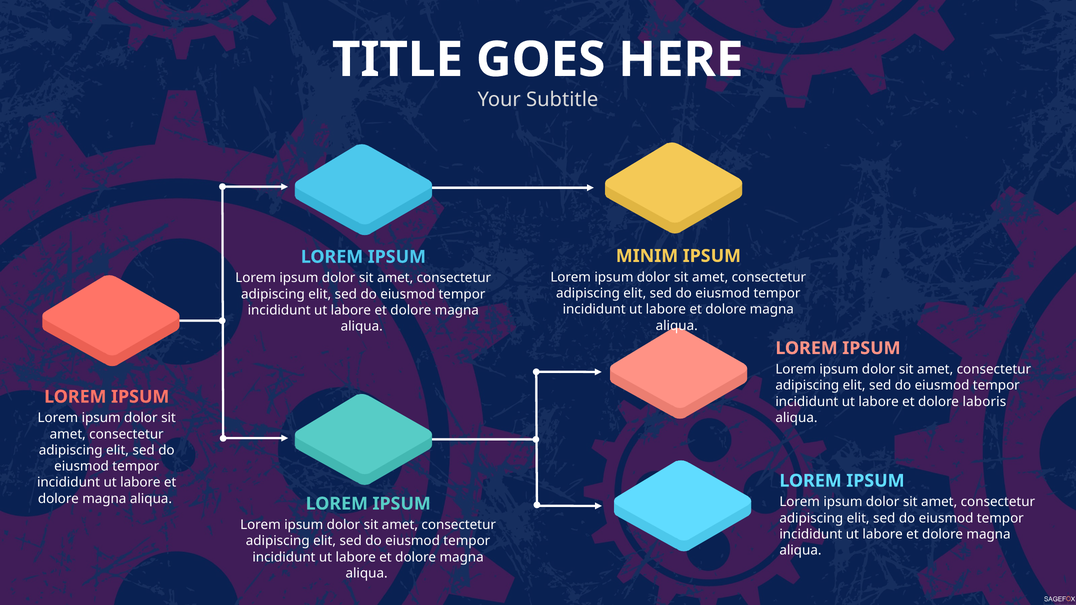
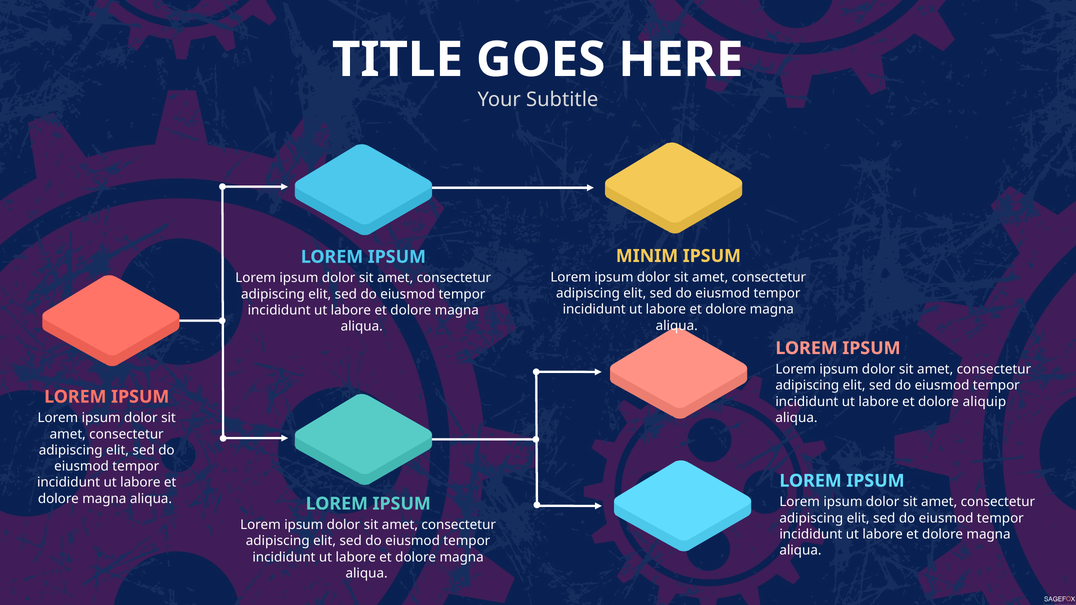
laboris: laboris -> aliquip (984, 402)
